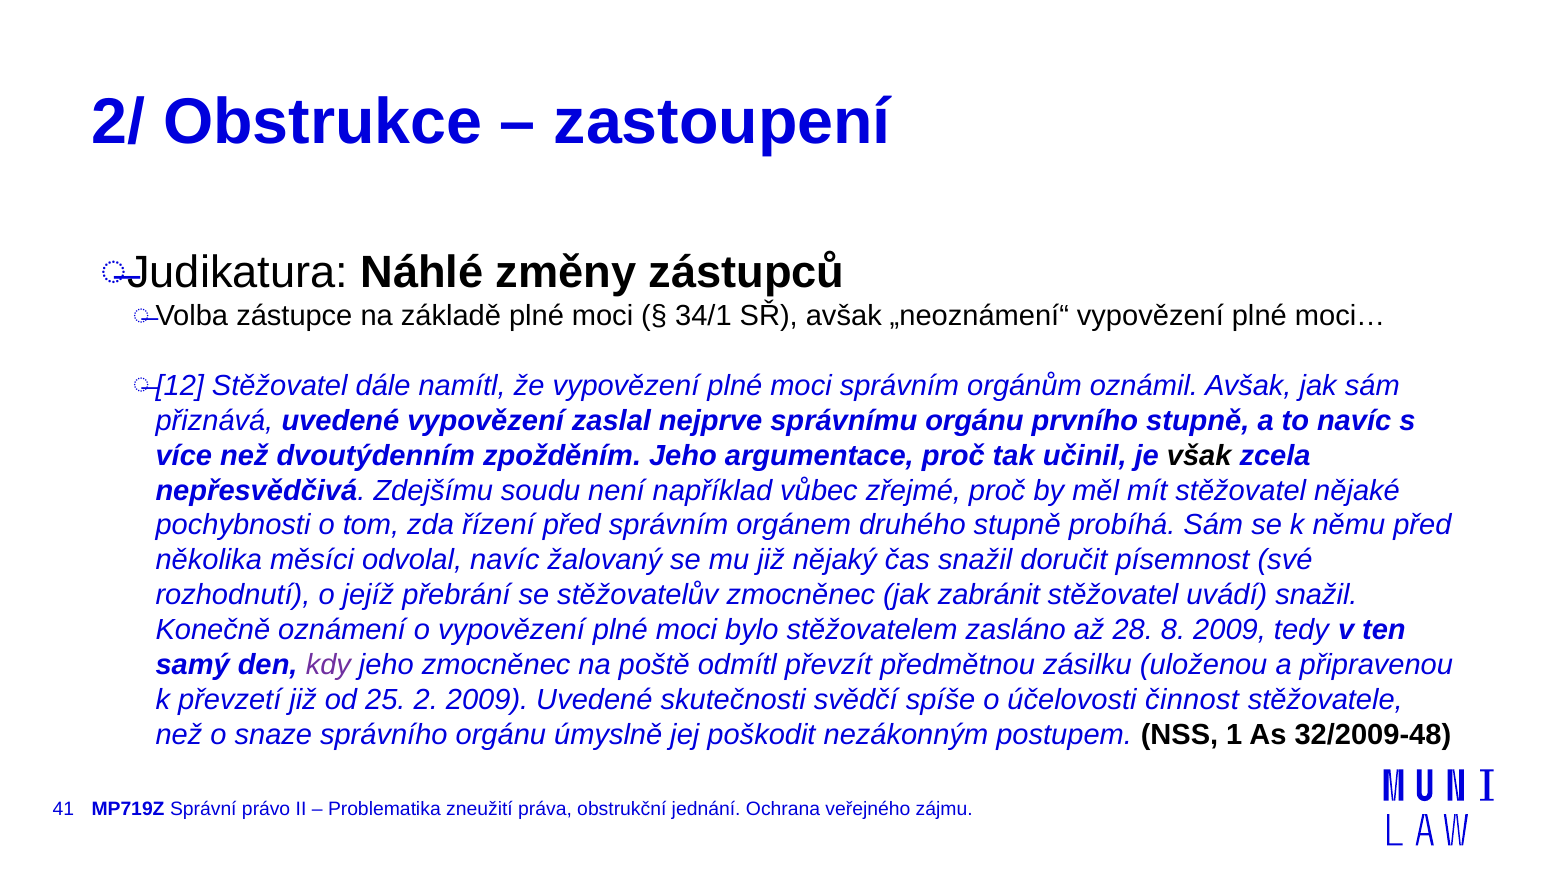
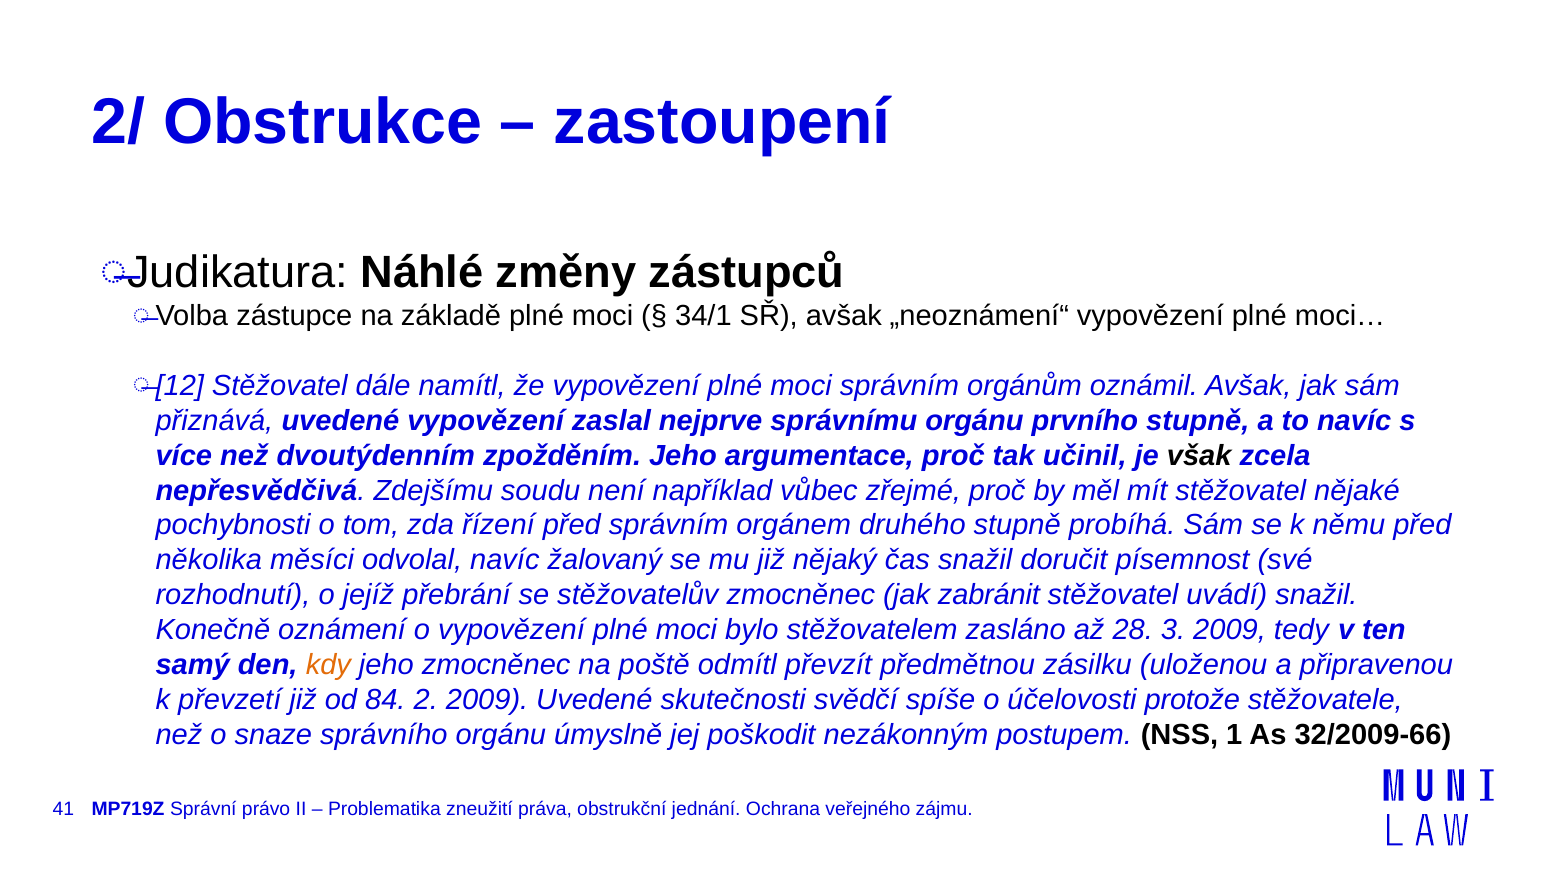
8: 8 -> 3 (1173, 630)
kdy colour: purple -> orange (328, 665)
25: 25 -> 84 (385, 700)
činnost: činnost -> protože (1192, 700)
32/2009-48: 32/2009-48 -> 32/2009-66 (1373, 734)
